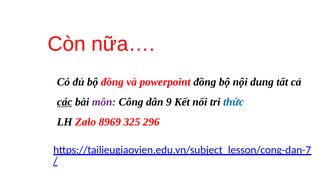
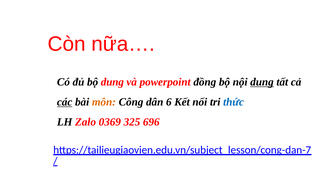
bộ đồng: đồng -> dung (112, 82)
dung underline: none -> present (262, 82)
môn colour: purple -> orange (104, 102)
9: 9 -> 6 (169, 102)
8969: 8969 -> 0369 (110, 122)
296: 296 -> 696 (151, 122)
